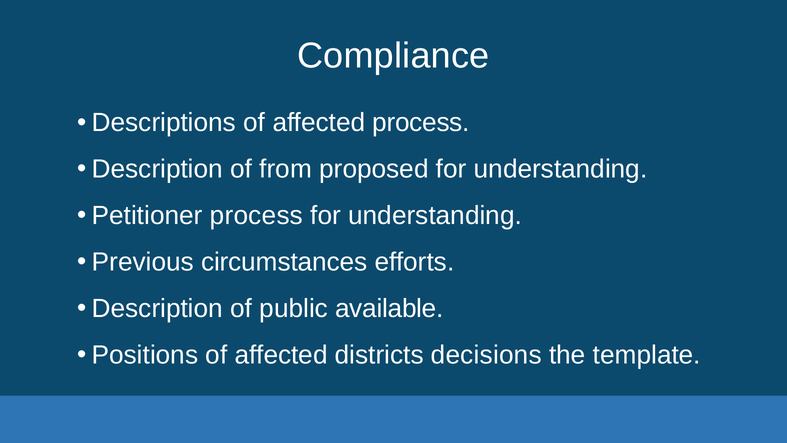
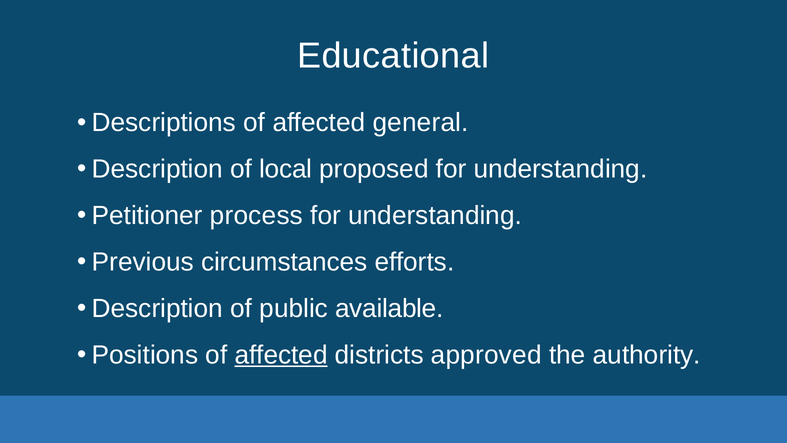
Compliance: Compliance -> Educational (393, 56)
affected process: process -> general (421, 123)
from: from -> local (286, 169)
affected underline: none -> present (281, 355)
decisions: decisions -> approved (486, 355)
template: template -> authority (647, 355)
